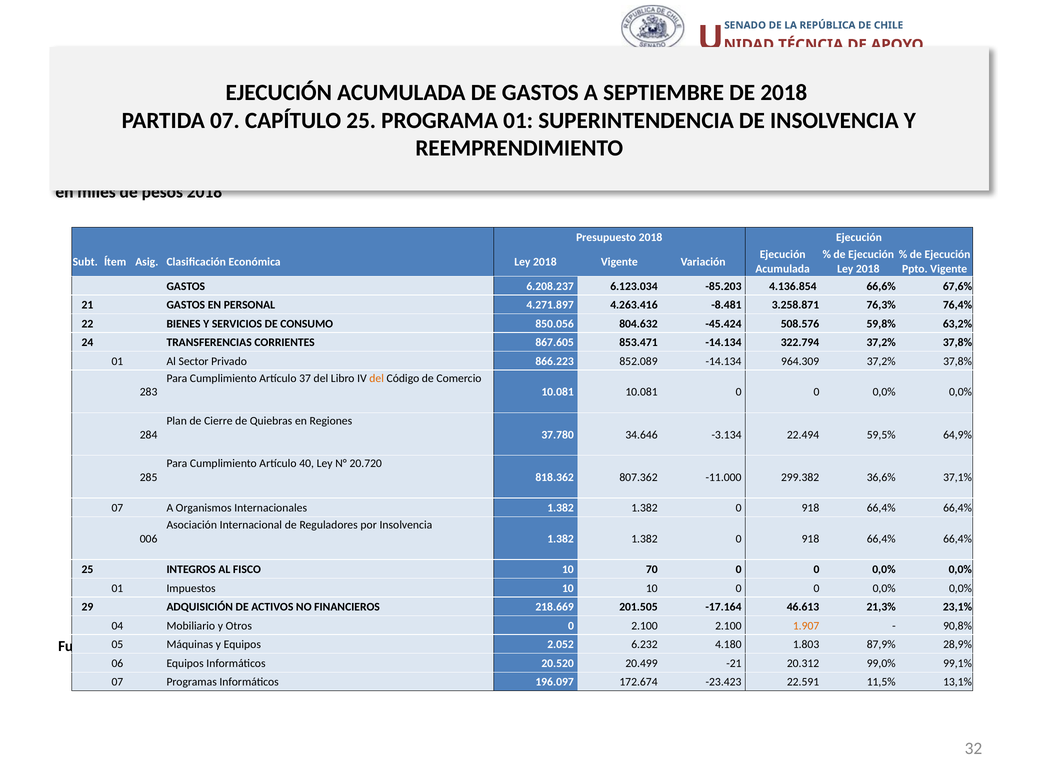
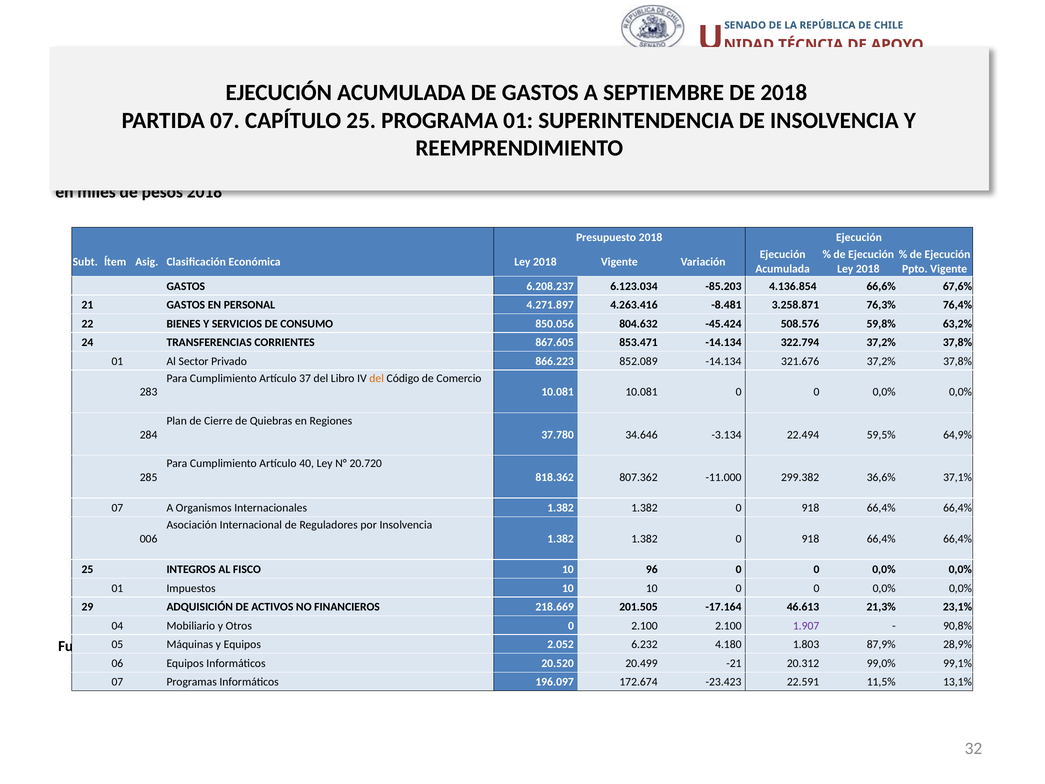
964.309: 964.309 -> 321.676 (800, 361)
70: 70 -> 96 (652, 569)
1.907 colour: orange -> purple (806, 626)
